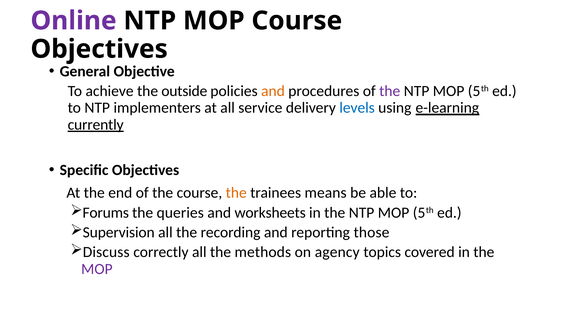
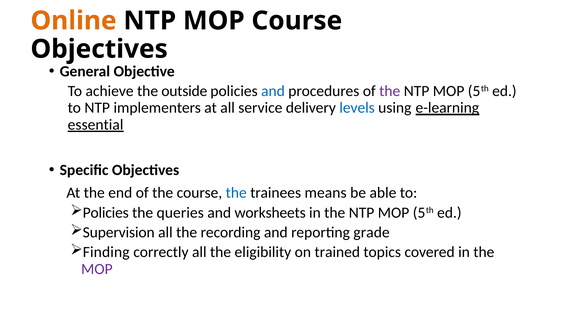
Online colour: purple -> orange (74, 21)
and colour: orange -> blue (273, 91)
currently: currently -> essential (96, 124)
the colour: orange -> blue (236, 193)
Forums: Forums -> Policies (106, 212)
those: those -> grade (372, 232)
Discuss: Discuss -> Finding (106, 252)
methods: methods -> eligibility (263, 252)
agency: agency -> trained (337, 252)
